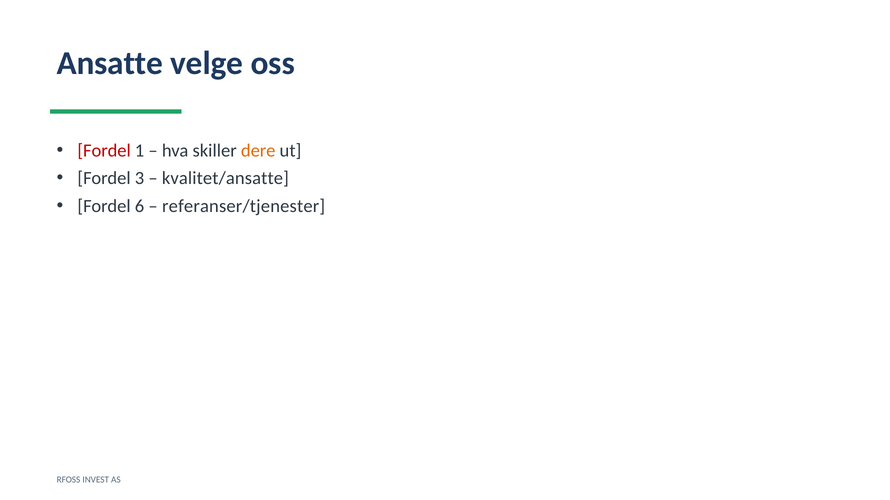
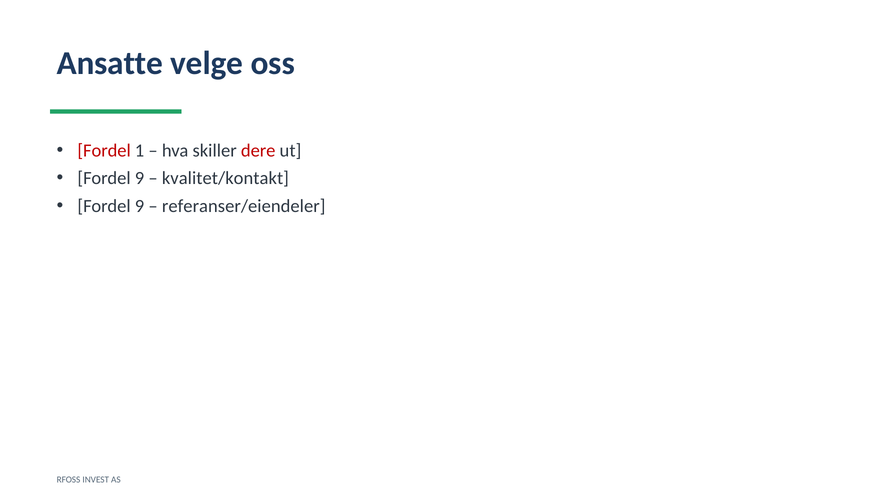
dere colour: orange -> red (258, 151)
3: 3 -> 9 (140, 179)
kvalitet/ansatte: kvalitet/ansatte -> kvalitet/kontakt (225, 179)
6: 6 -> 9 (140, 206)
referanser/tjenester: referanser/tjenester -> referanser/eiendeler (244, 206)
